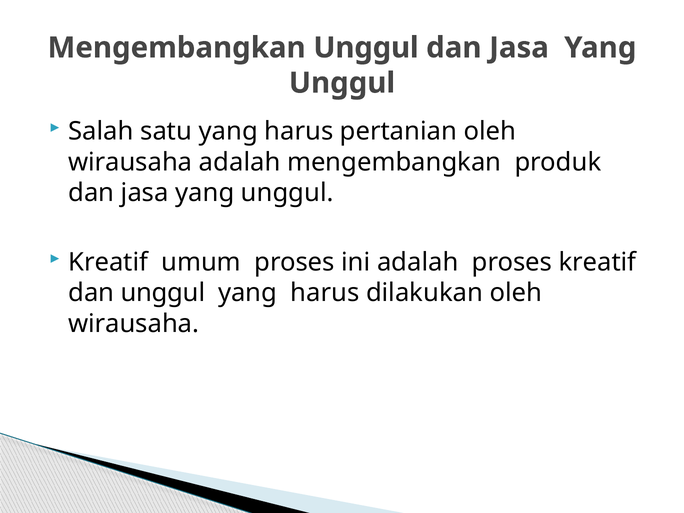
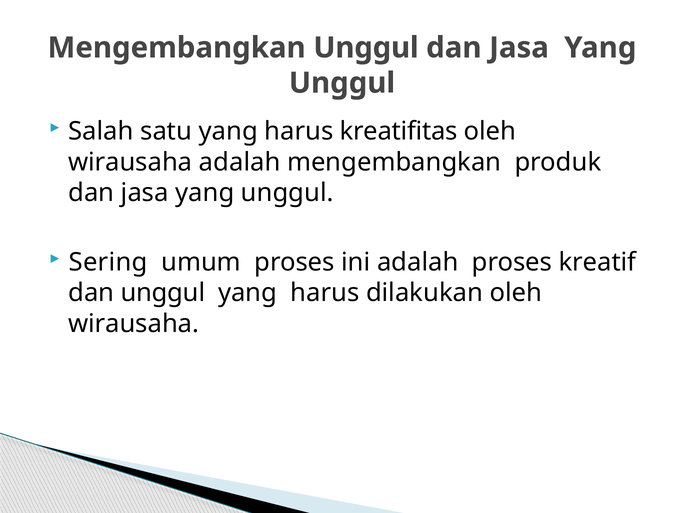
pertanian: pertanian -> kreatifitas (399, 131)
Kreatif: Kreatif -> Sering (108, 262)
